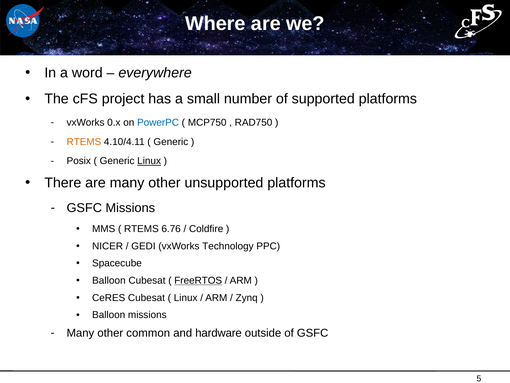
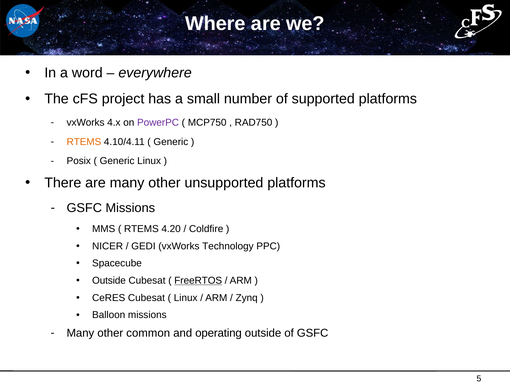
0.x: 0.x -> 4.x (114, 122)
PowerPC colour: blue -> purple (158, 122)
Linux underline: present -> none (149, 161)
6.76: 6.76 -> 4.20 (171, 229)
Balloon: Balloon -> Outside (109, 280)
hardware: hardware -> operating (219, 333)
